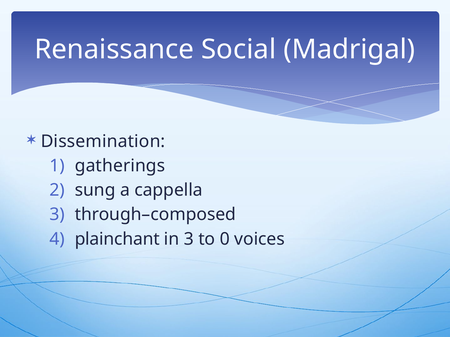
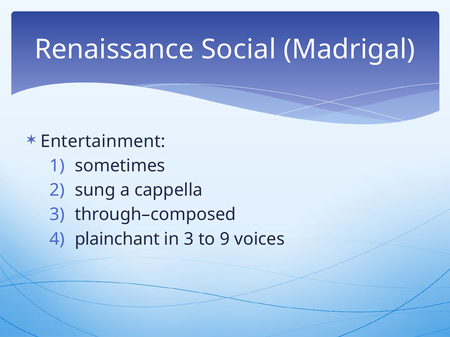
Dissemination: Dissemination -> Entertainment (103, 141)
gatherings: gatherings -> sometimes (120, 166)
0: 0 -> 9 (225, 239)
